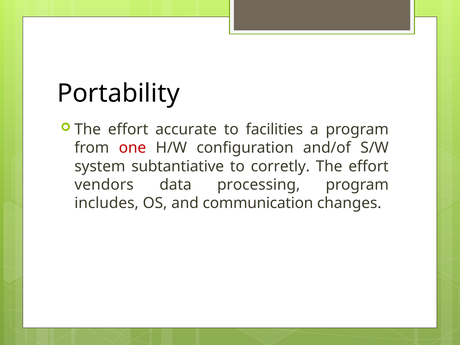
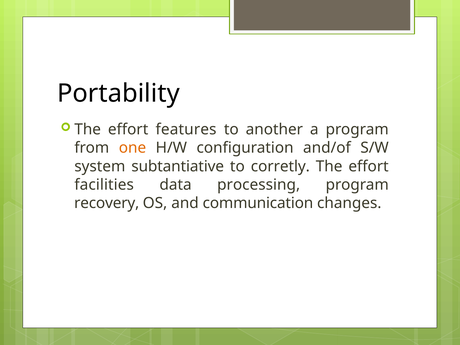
accurate: accurate -> features (186, 129)
facilities: facilities -> another (274, 129)
one colour: red -> orange (132, 148)
vendors: vendors -> facilities (104, 185)
includes: includes -> recovery (107, 203)
